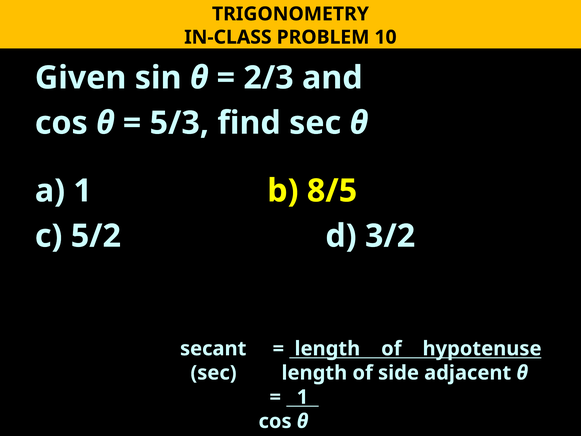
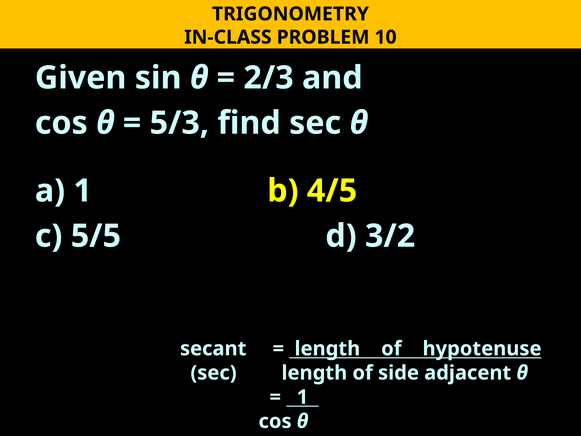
8/5: 8/5 -> 4/5 (332, 191)
5/2: 5/2 -> 5/5 (96, 236)
